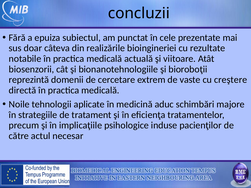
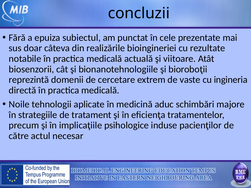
creştere: creştere -> ingineria (231, 80)
